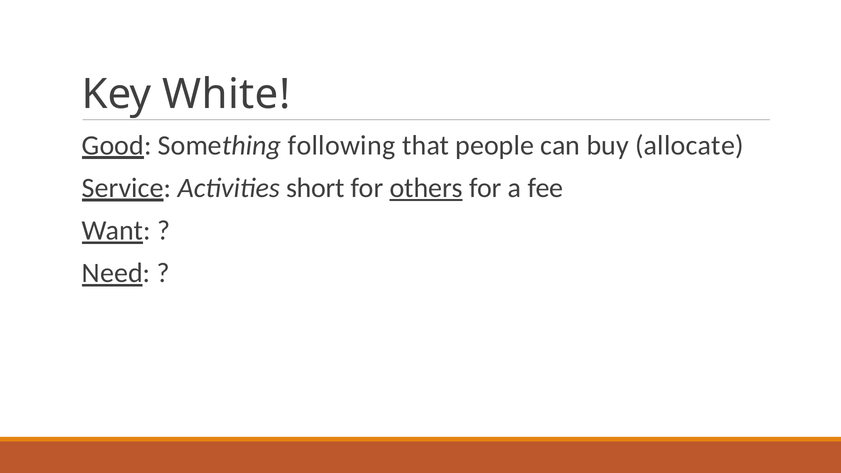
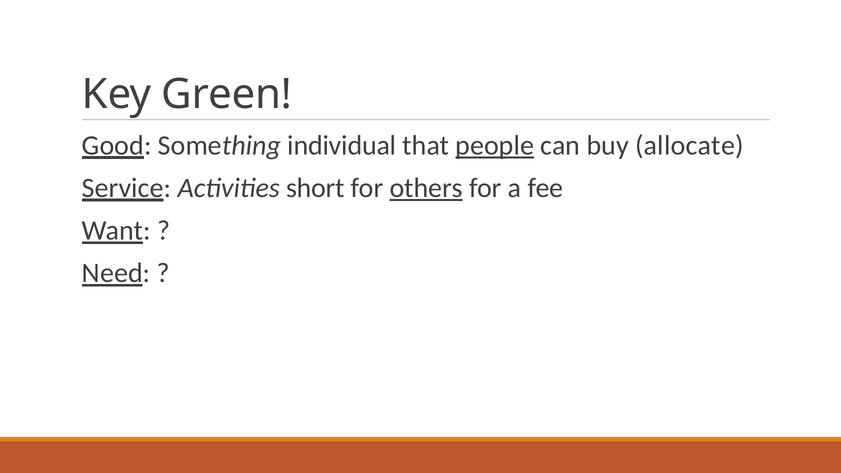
White: White -> Green (227, 94)
following: following -> individual (342, 145)
people underline: none -> present (495, 145)
